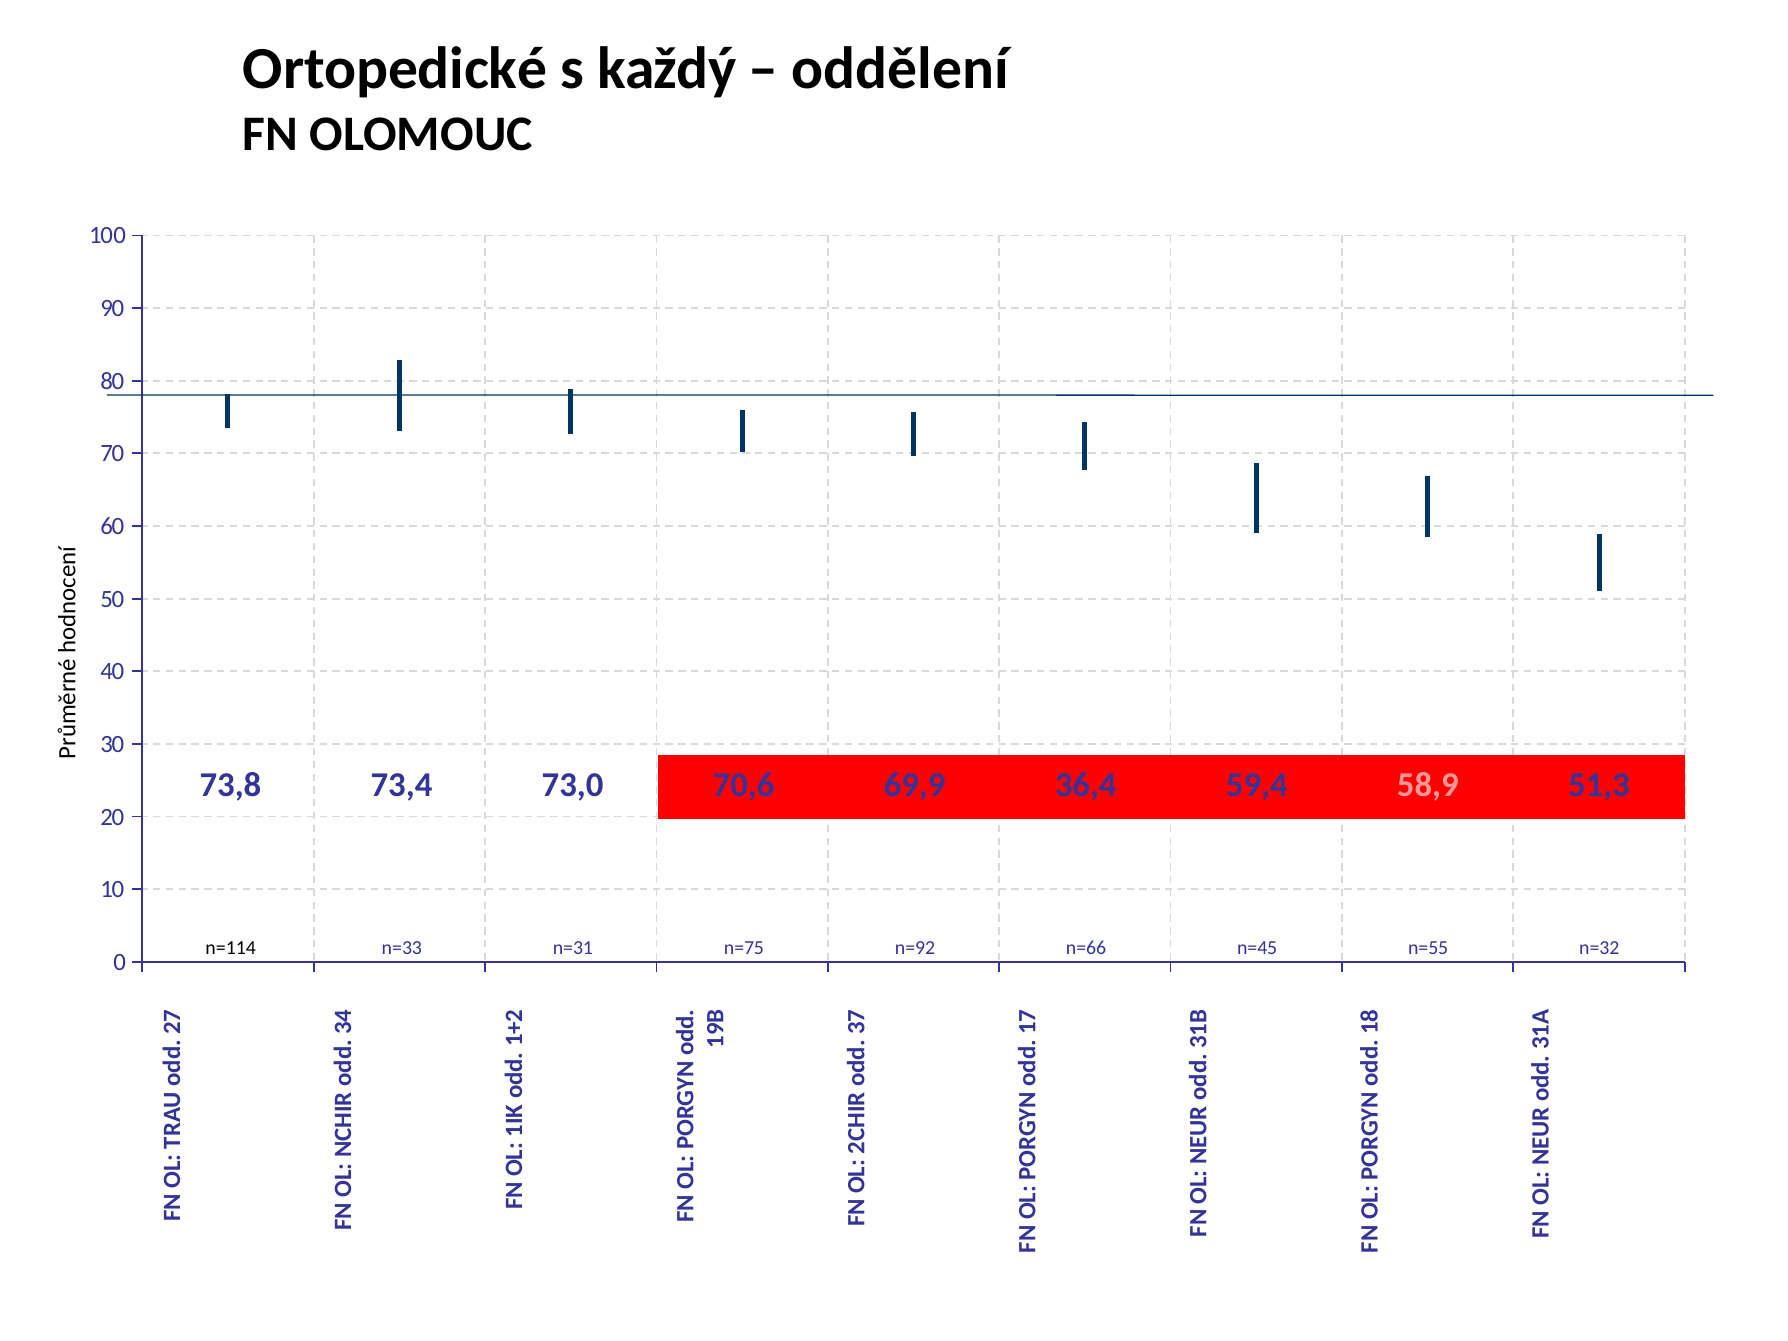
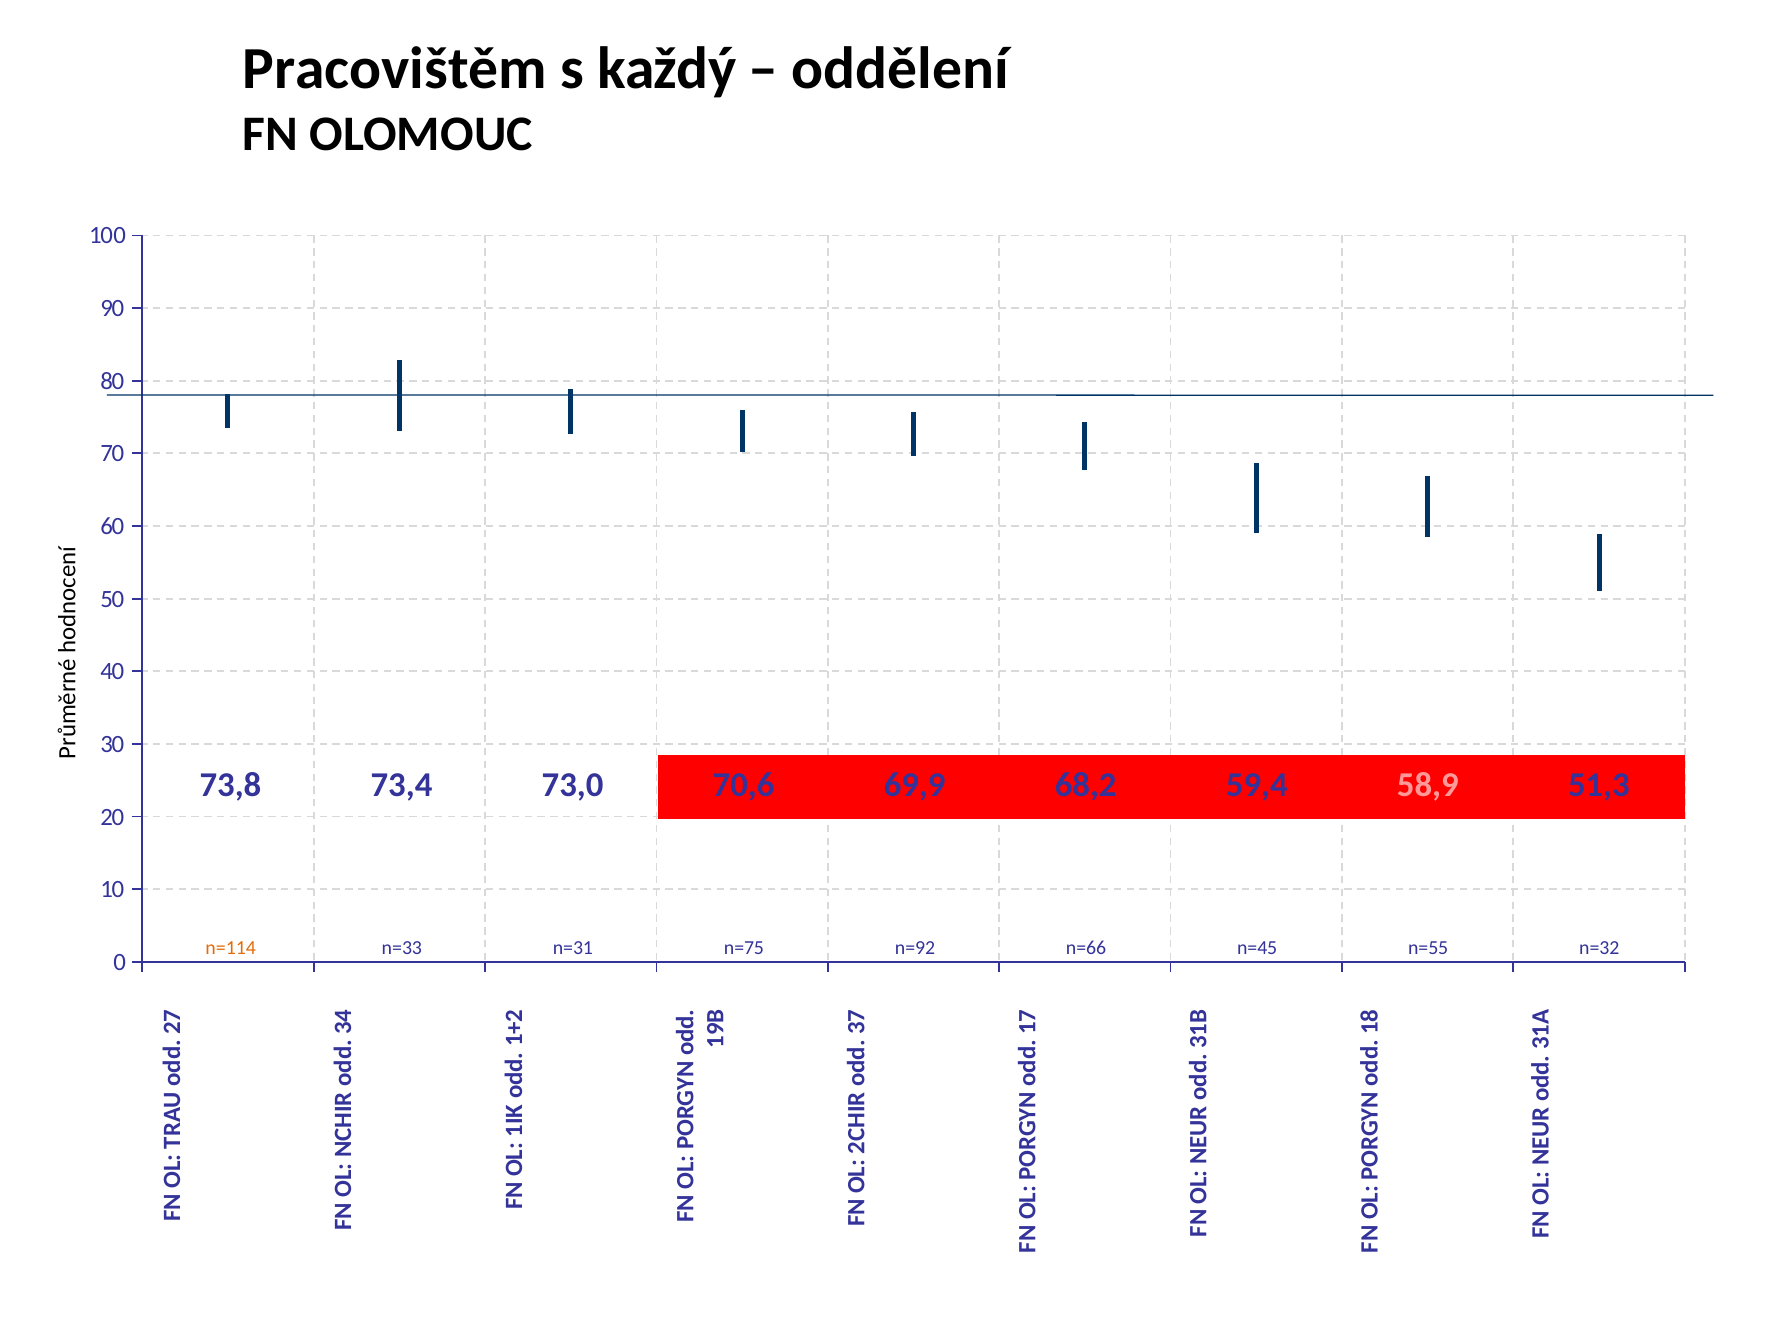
Ortopedické: Ortopedické -> Pracovištěm (395, 69)
36,4: 36,4 -> 68,2 (1086, 786)
n=114 colour: black -> orange (231, 948)
